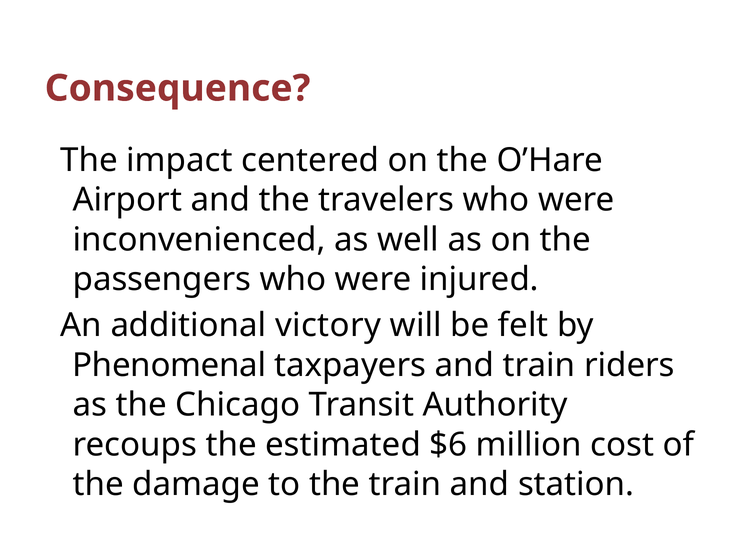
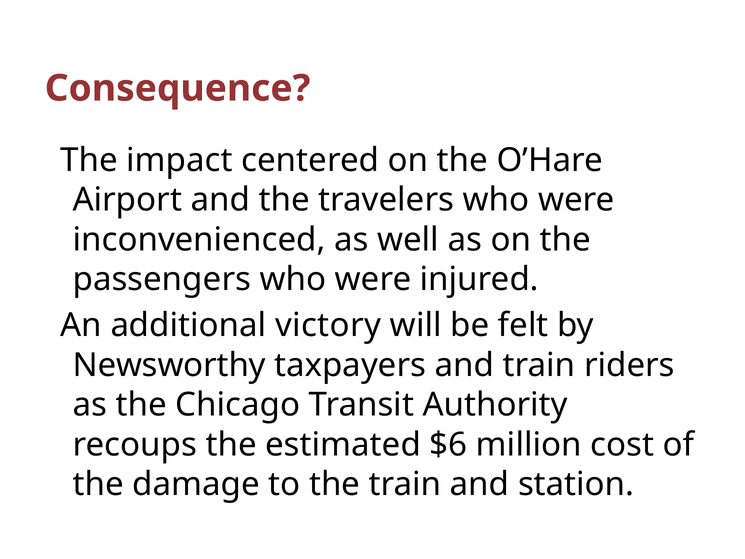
Phenomenal: Phenomenal -> Newsworthy (169, 365)
